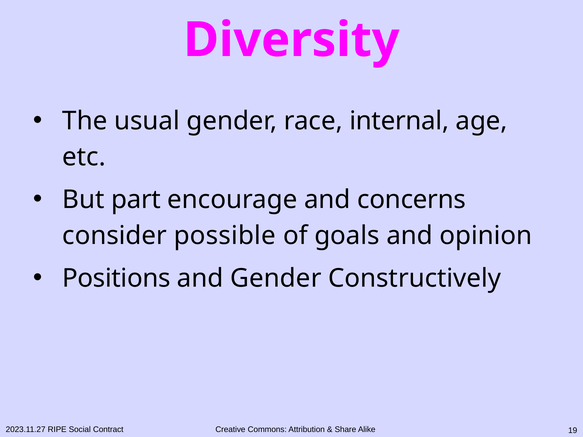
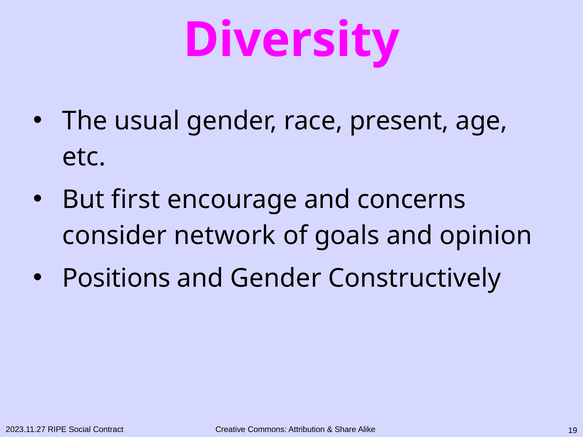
internal: internal -> present (399, 121)
part: part -> first (136, 200)
possible: possible -> network (225, 236)
